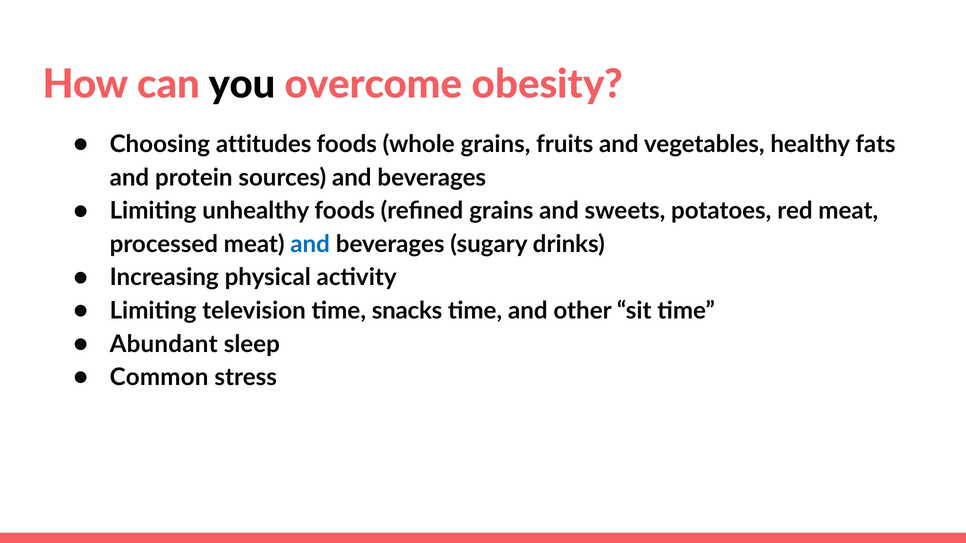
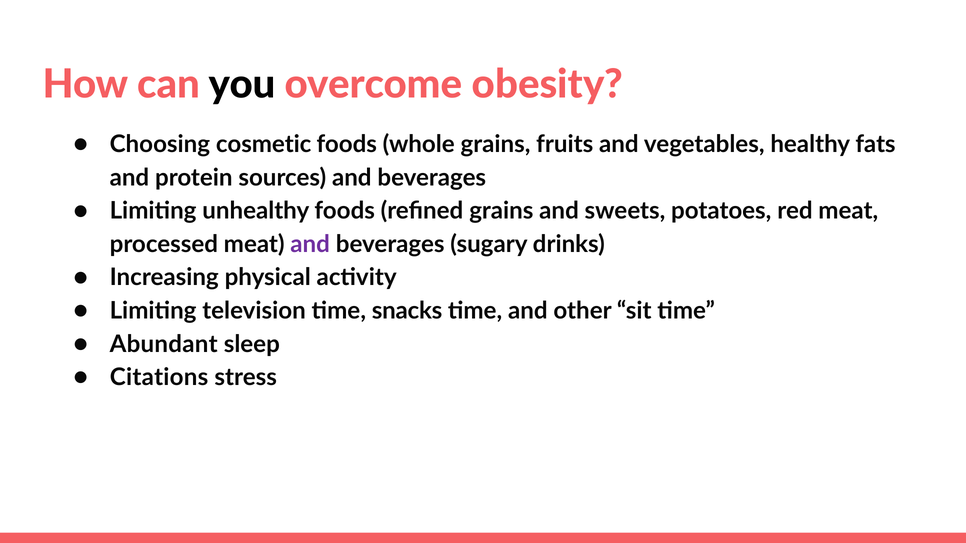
attitudes: attitudes -> cosmetic (264, 144)
and colour: blue -> purple (310, 244)
Common: Common -> Citations (159, 378)
